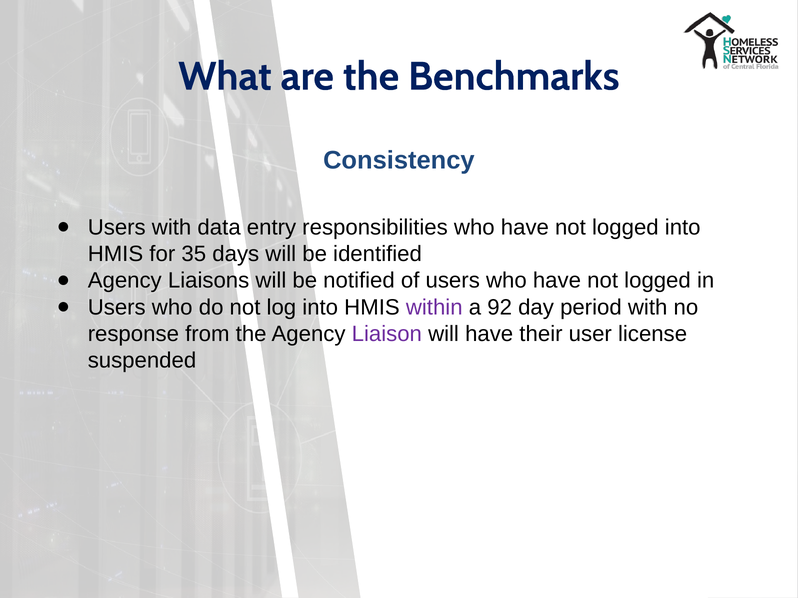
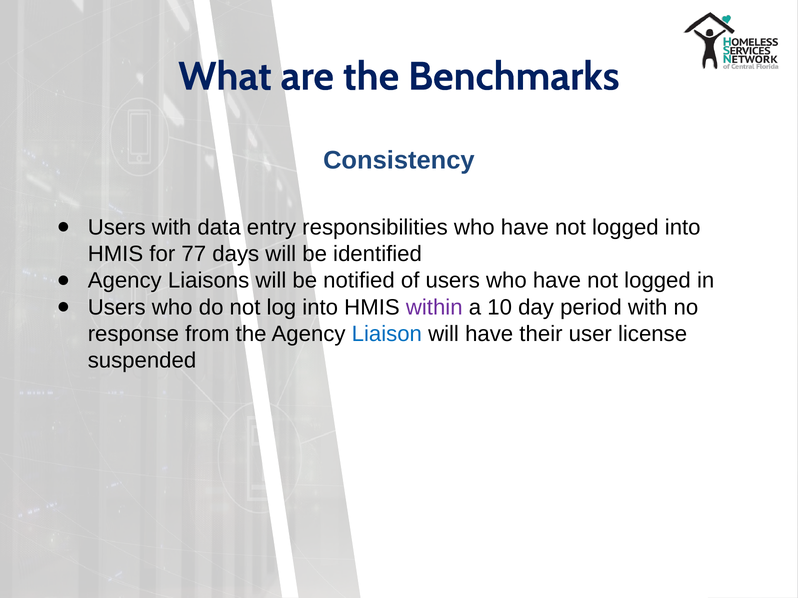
35: 35 -> 77 (194, 254)
92: 92 -> 10 (500, 307)
Liaison colour: purple -> blue (387, 334)
